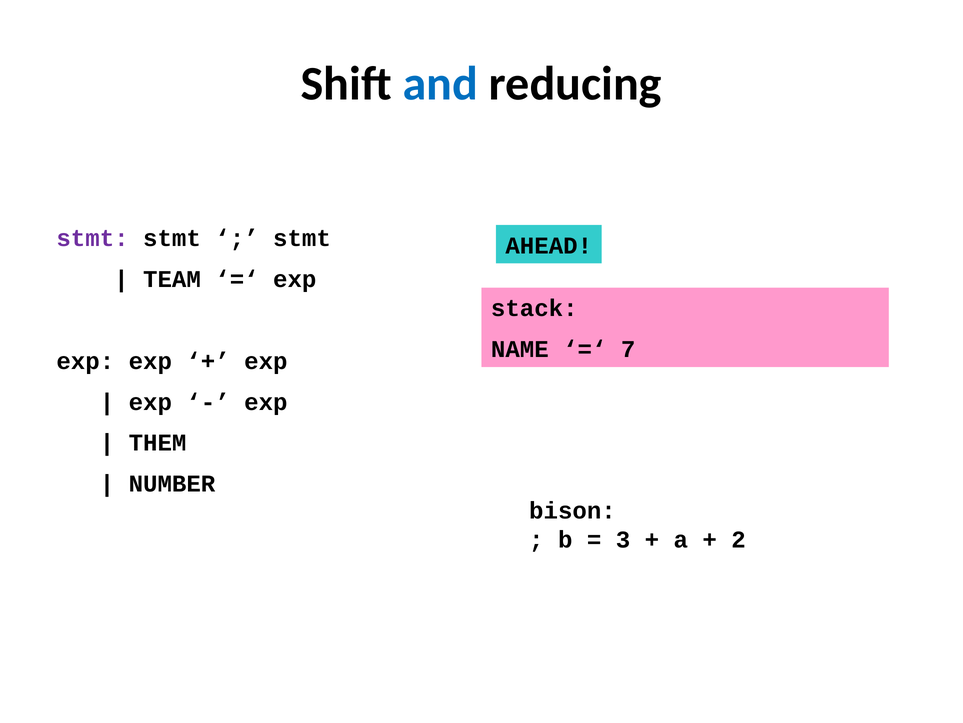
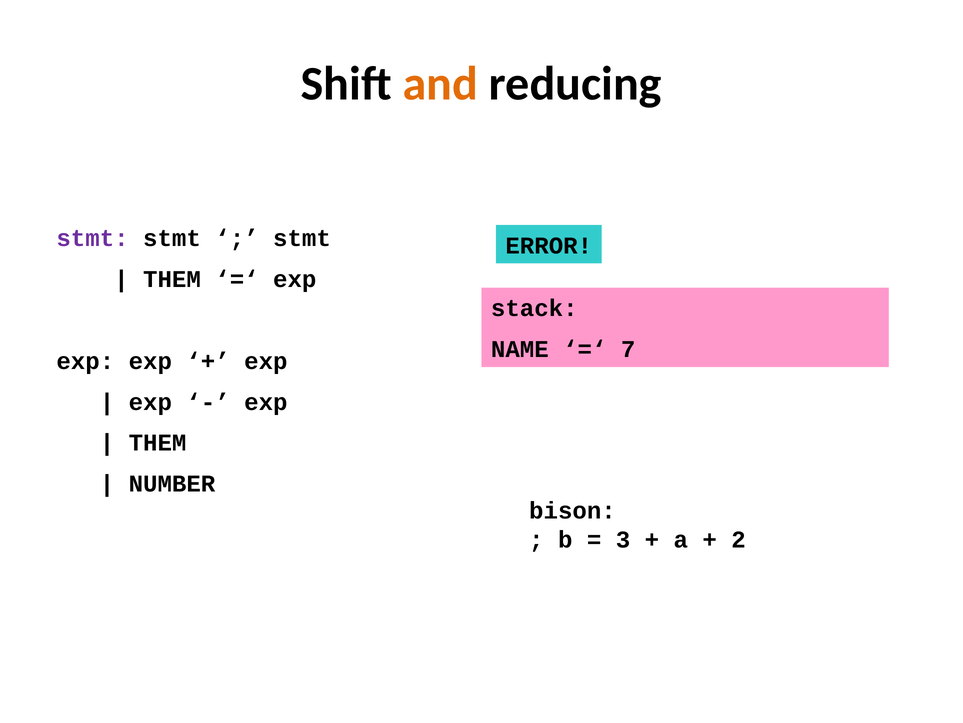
and colour: blue -> orange (440, 84)
AHEAD: AHEAD -> ERROR (549, 246)
TEAM: TEAM -> THEM (172, 279)
